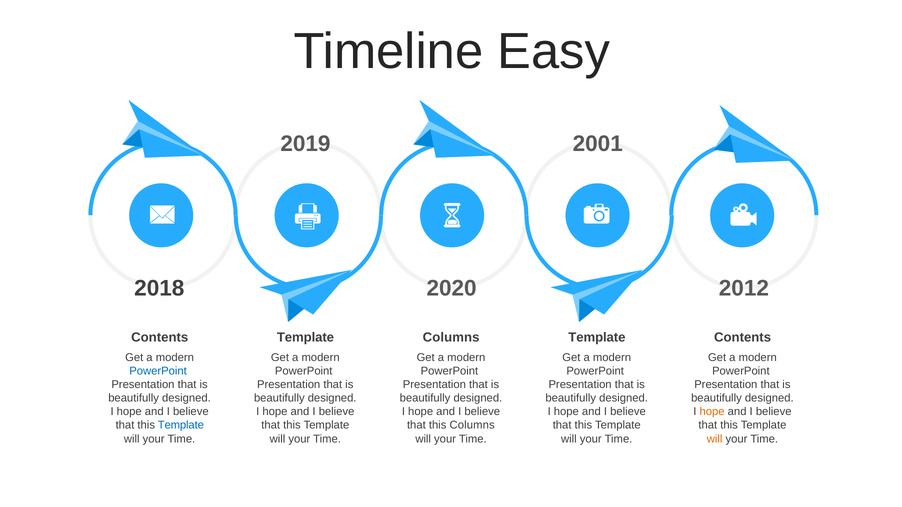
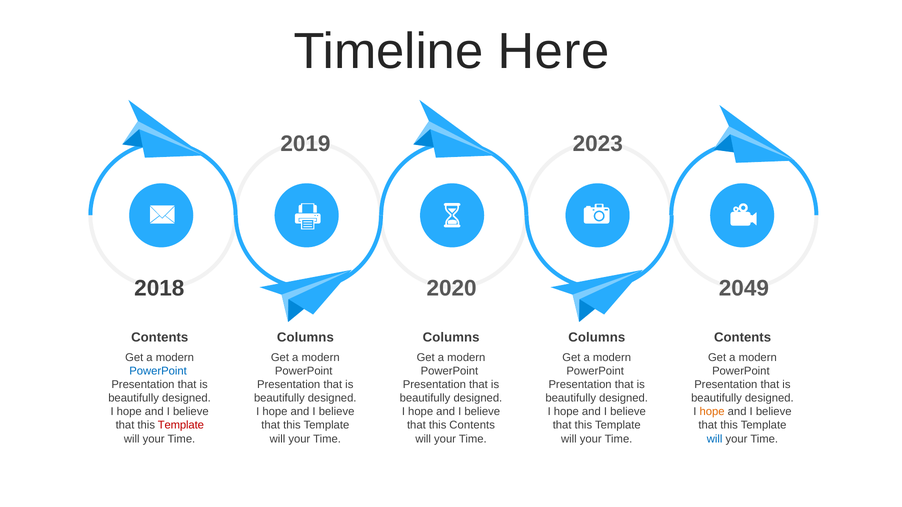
Easy: Easy -> Here (553, 52)
2001: 2001 -> 2023 (598, 144)
2012: 2012 -> 2049 (744, 288)
Template: Template -> Columns (305, 338)
Template: Template -> Columns (597, 338)
Template colour: blue -> red (181, 426)
this Columns: Columns -> Contents (472, 426)
will colour: orange -> blue (715, 439)
